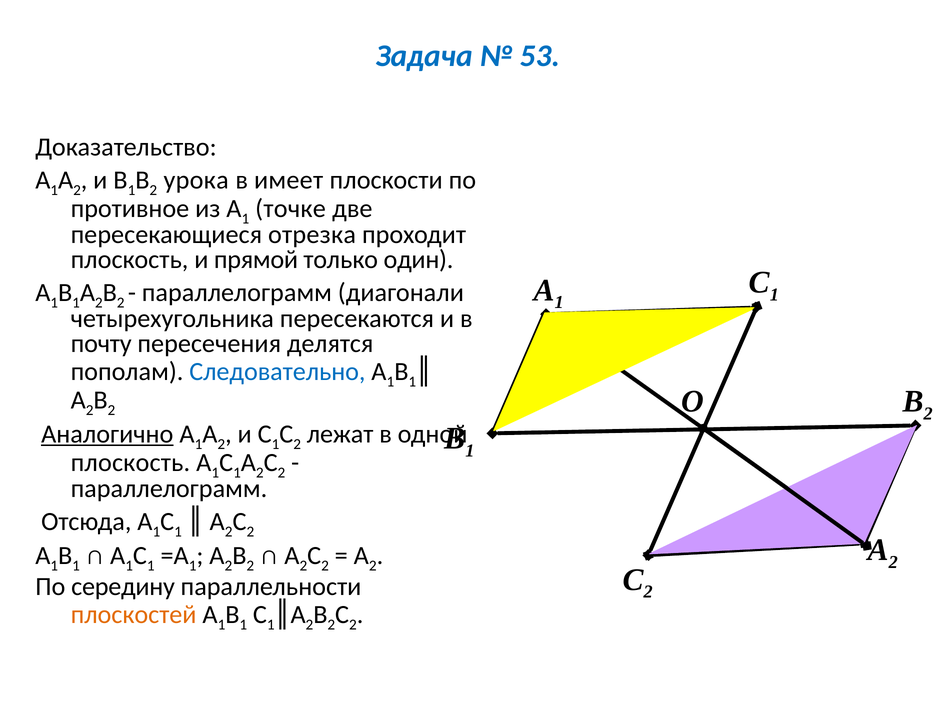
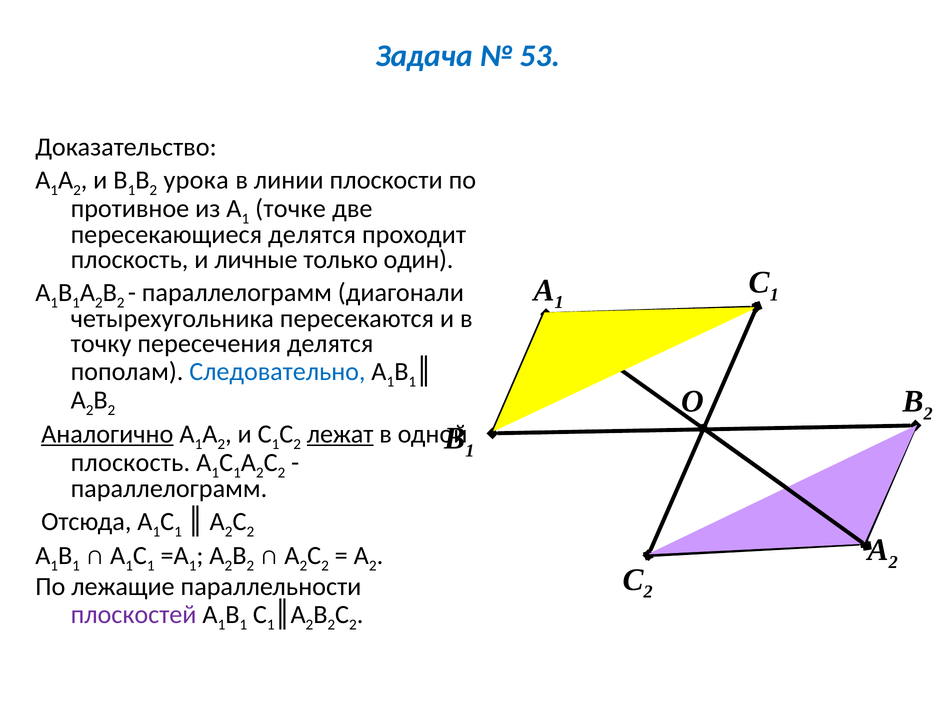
имеет: имеет -> линии (289, 180)
пересекающиеся отрезка: отрезка -> делятся (312, 235)
прямой: прямой -> личные (256, 260)
почту: почту -> точку (101, 344)
лежат underline: none -> present (340, 434)
середину: середину -> лежащие (123, 587)
плоскостей colour: orange -> purple (134, 615)
